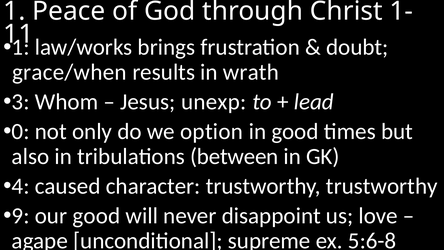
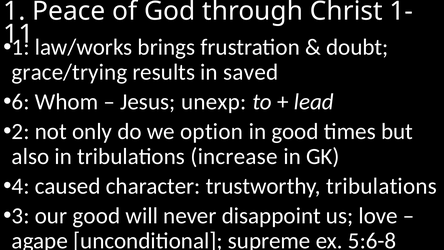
grace/when: grace/when -> grace/trying (69, 72)
wrath: wrath -> saved (251, 72)
3: 3 -> 6 (21, 102)
0: 0 -> 2 (21, 131)
between: between -> increase (234, 156)
trustworthy trustworthy: trustworthy -> tribulations (382, 186)
9: 9 -> 3 (21, 216)
